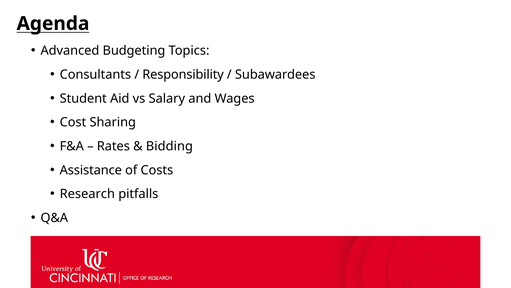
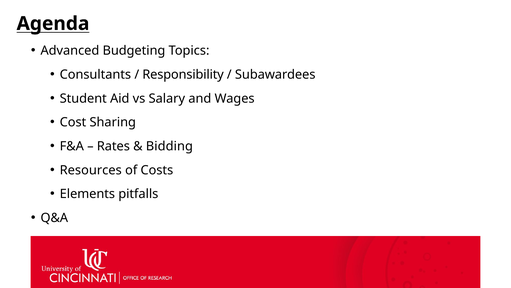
Assistance: Assistance -> Resources (91, 170)
Research: Research -> Elements (87, 194)
